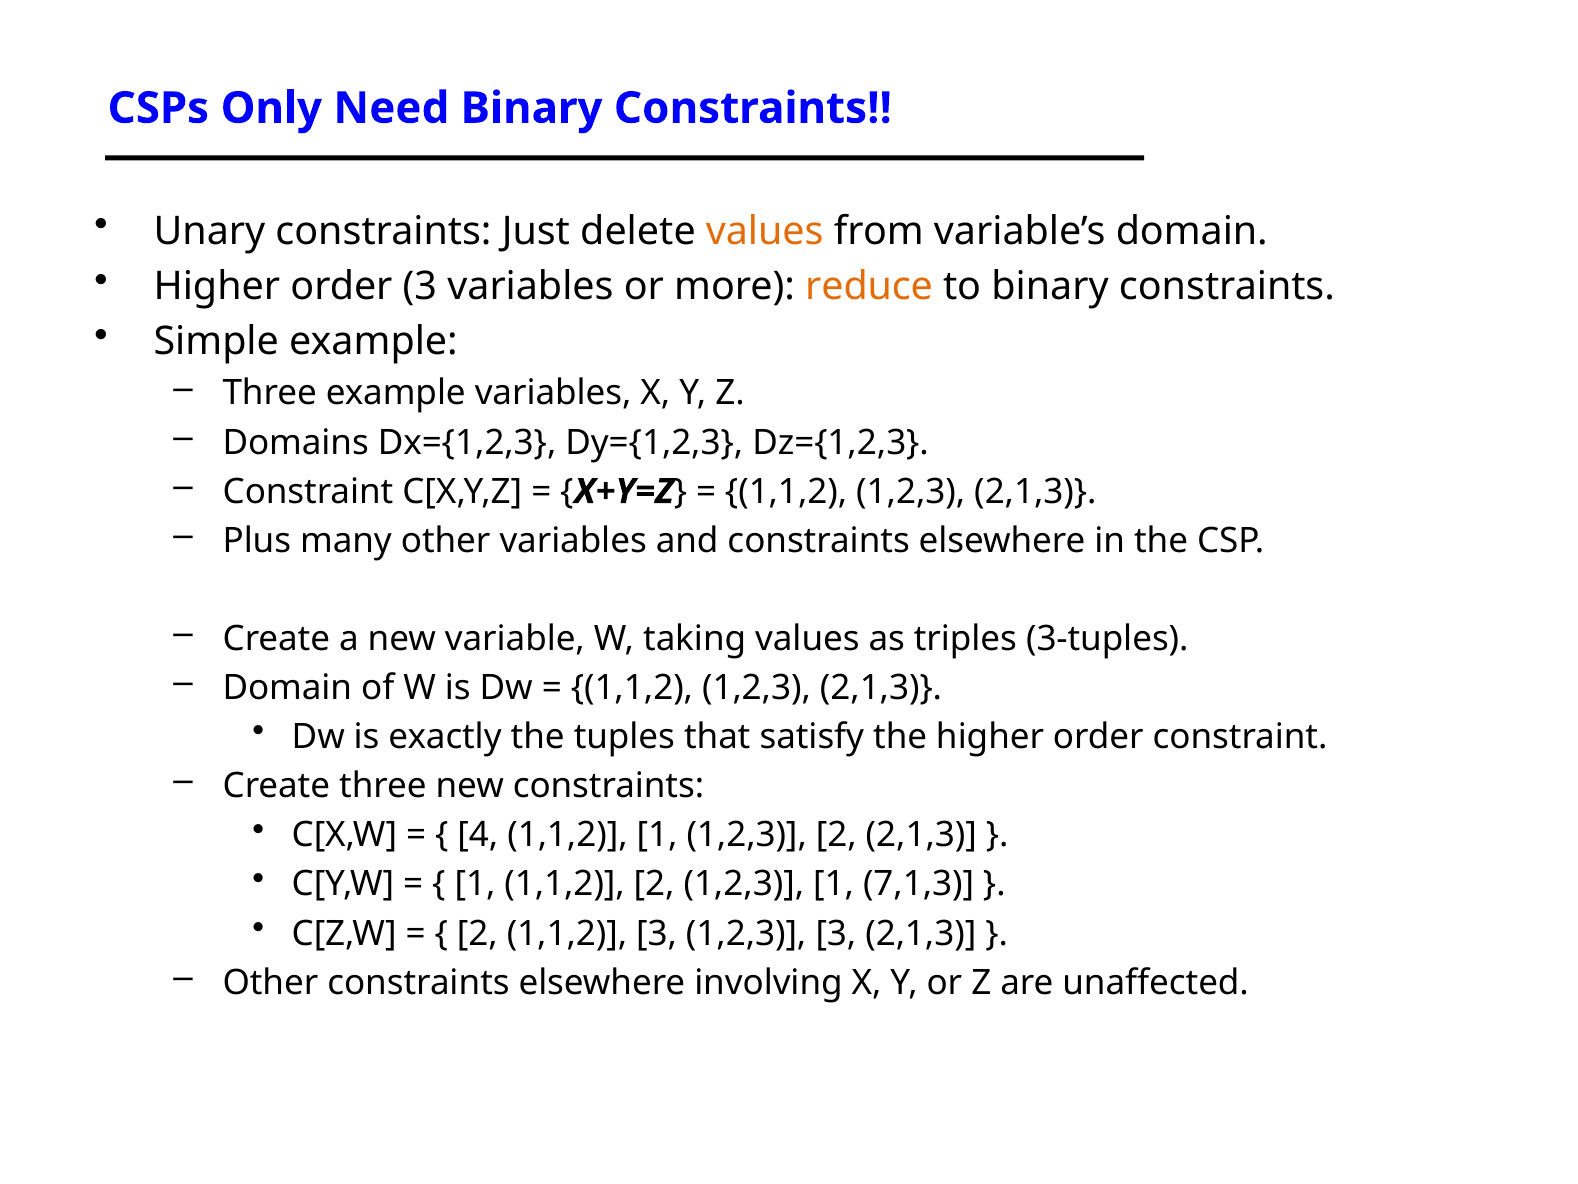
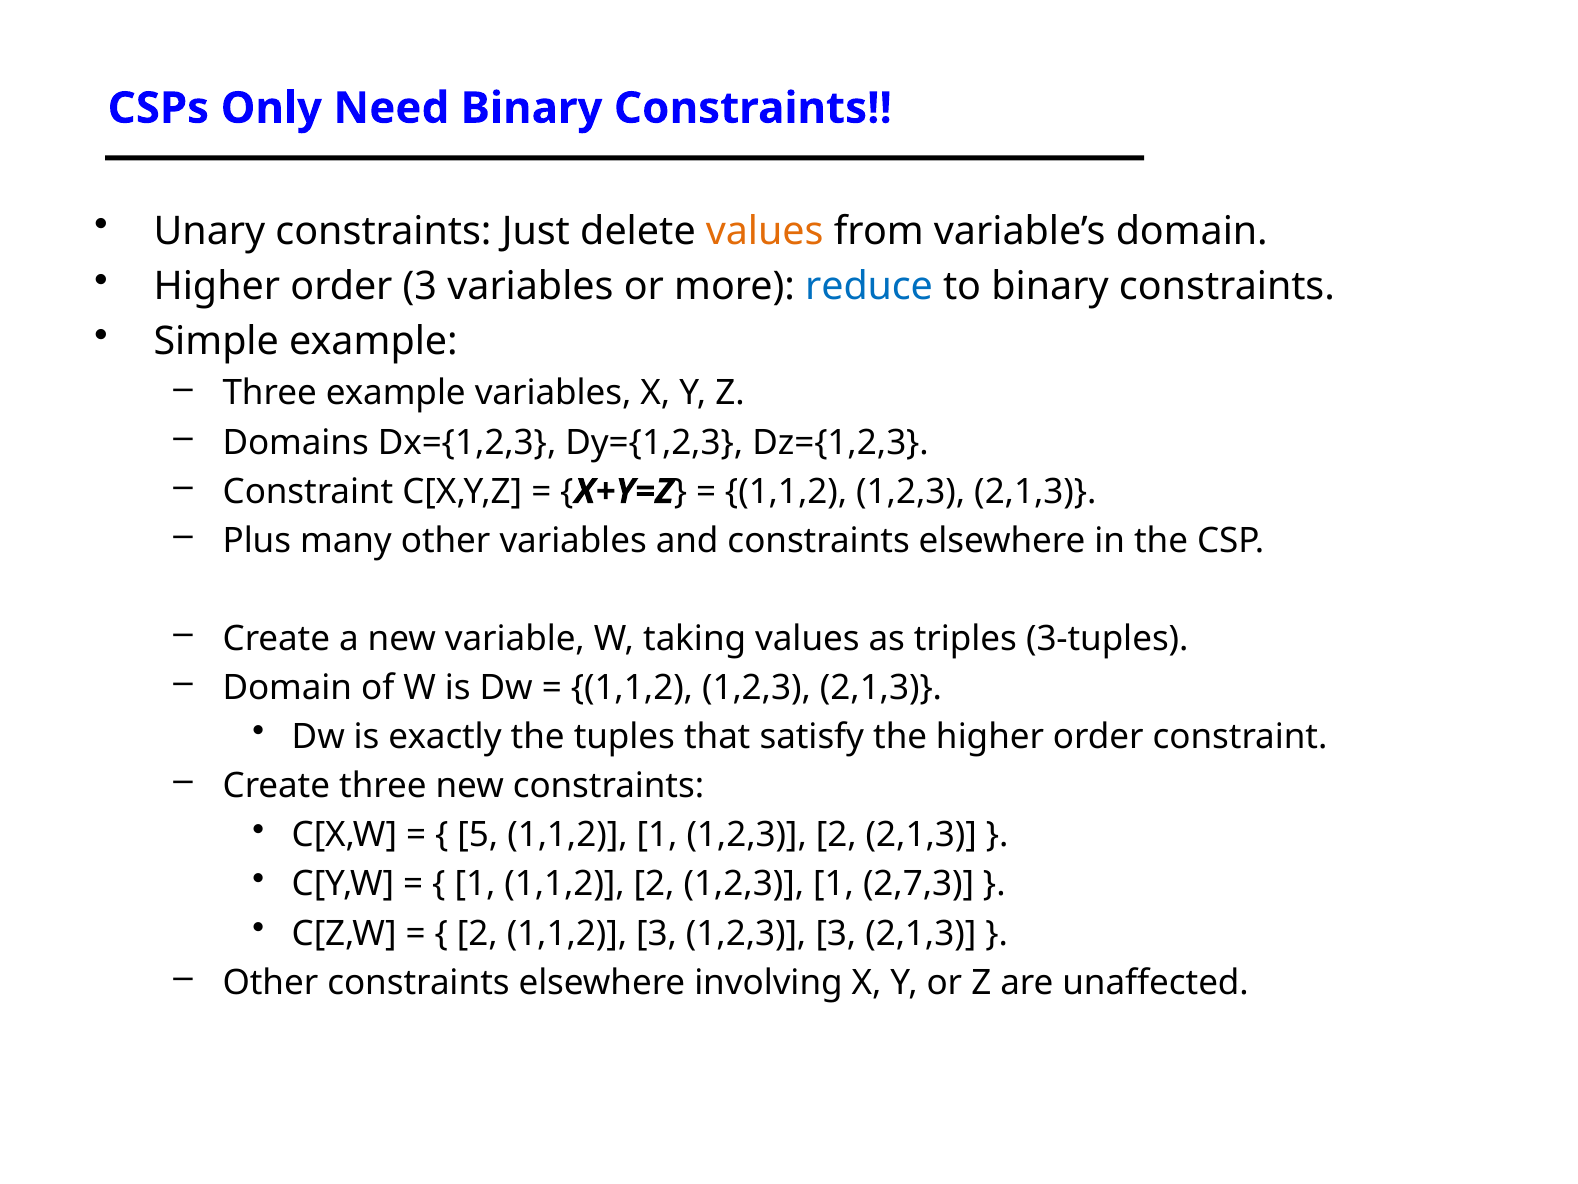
reduce colour: orange -> blue (869, 287)
4: 4 -> 5 (478, 835)
7,1,3: 7,1,3 -> 2,7,3 (919, 884)
